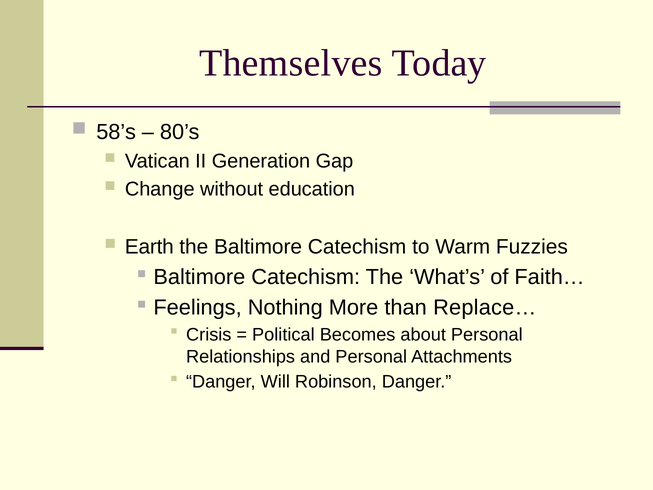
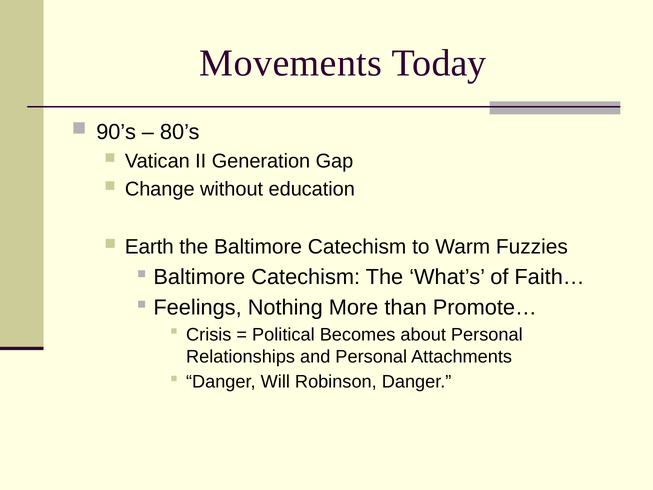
Themselves: Themselves -> Movements (291, 63)
58’s: 58’s -> 90’s (116, 132)
Replace…: Replace… -> Promote… (485, 307)
